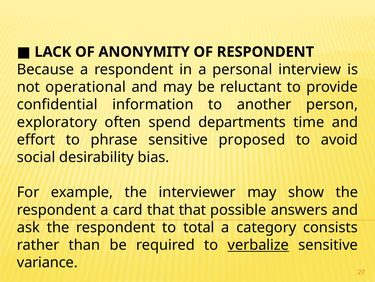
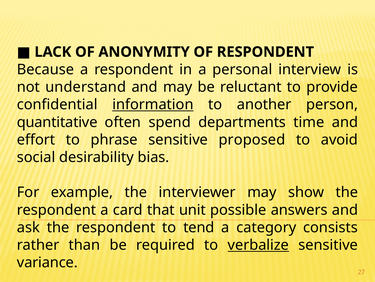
operational: operational -> understand (86, 87)
information underline: none -> present (153, 104)
exploratory: exploratory -> quantitative (57, 122)
that that: that -> unit (192, 209)
total: total -> tend (199, 227)
